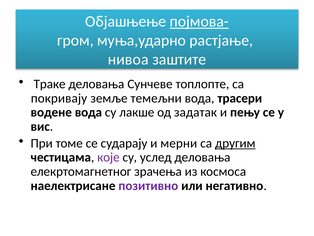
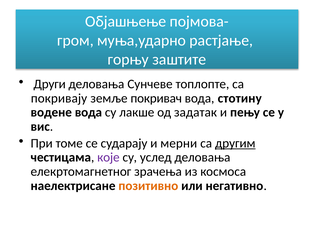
појмова- underline: present -> none (199, 22)
нивоа: нивоа -> горњу (128, 59)
Траке: Траке -> Други (50, 84)
темељни: темељни -> покривач (156, 98)
трасери: трасери -> стотину (240, 98)
позитивно colour: purple -> orange (148, 185)
